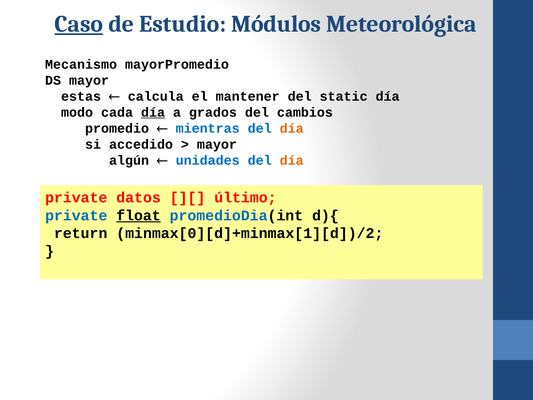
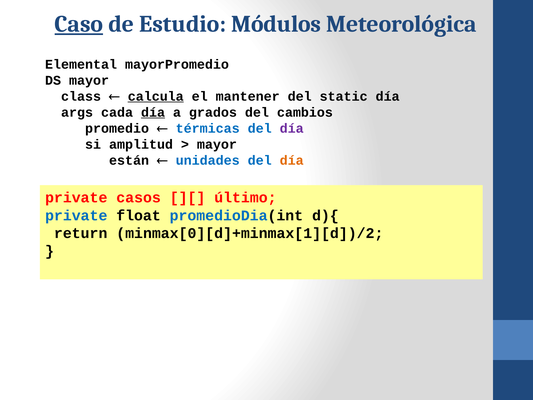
Mecanismo: Mecanismo -> Elemental (81, 64)
estas: estas -> class (81, 96)
calcula underline: none -> present (156, 96)
modo: modo -> args (77, 112)
mientras: mientras -> térmicas (208, 128)
día colour: orange -> purple (292, 128)
accedido: accedido -> amplitud (141, 144)
algún: algún -> están (129, 160)
datos: datos -> casos (139, 198)
float underline: present -> none (139, 215)
